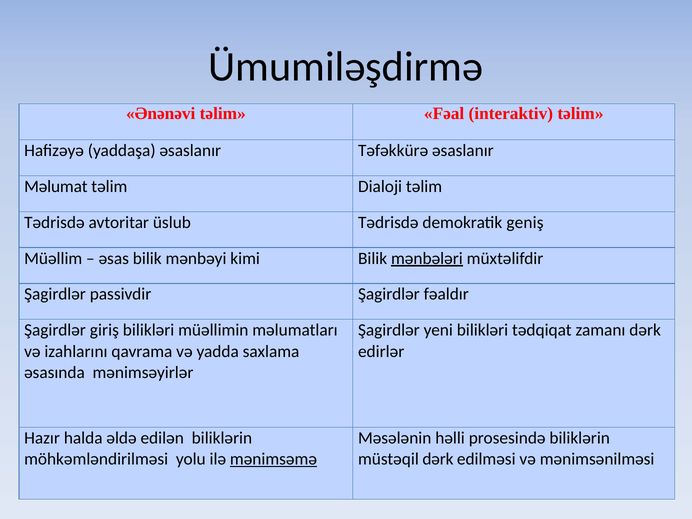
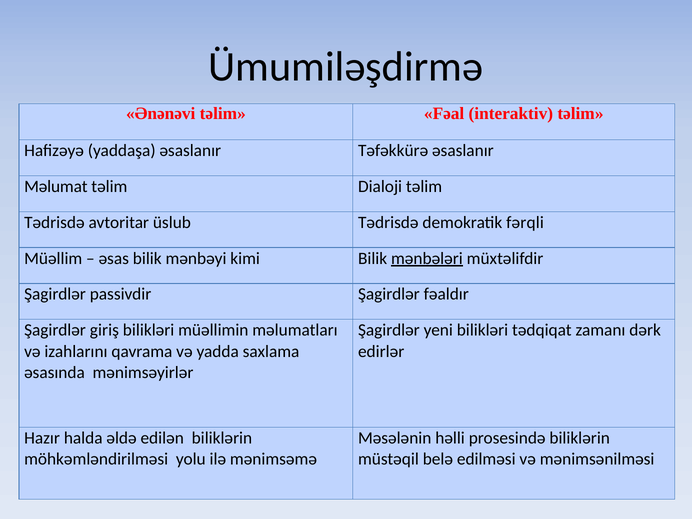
geniş: geniş -> fərqli (525, 222)
mənimsəmə underline: present -> none (273, 459)
müstəqil dərk: dərk -> belə (438, 459)
